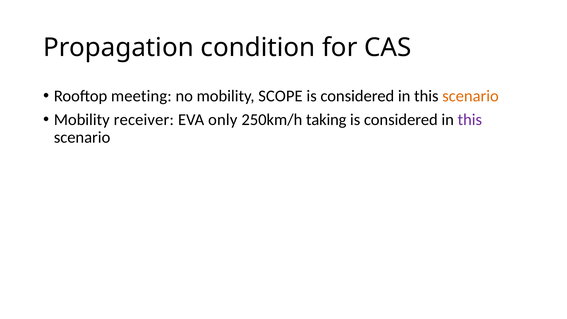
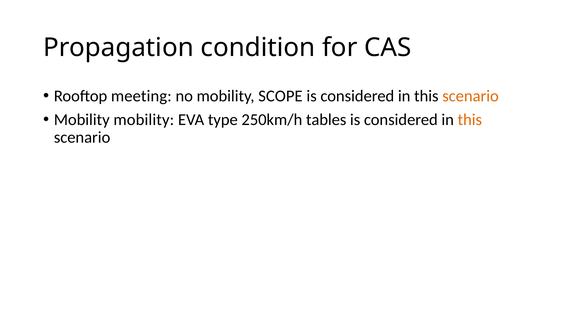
Mobility receiver: receiver -> mobility (144, 120)
only: only -> type (223, 120)
taking: taking -> tables (326, 120)
this colour: purple -> orange (470, 120)
